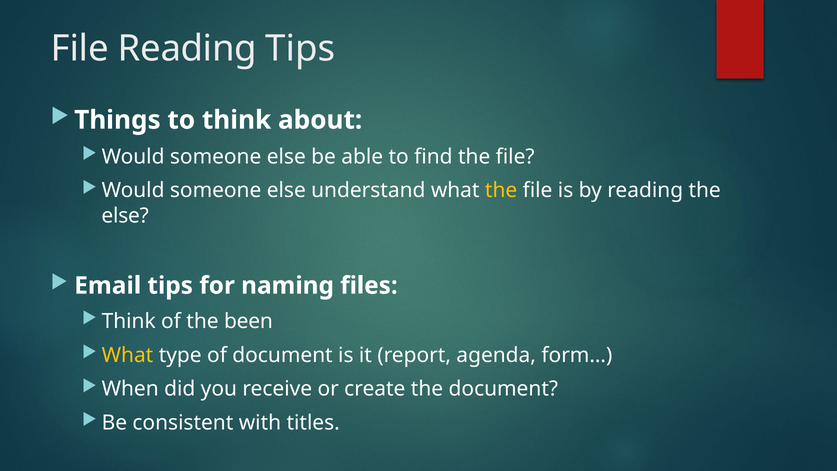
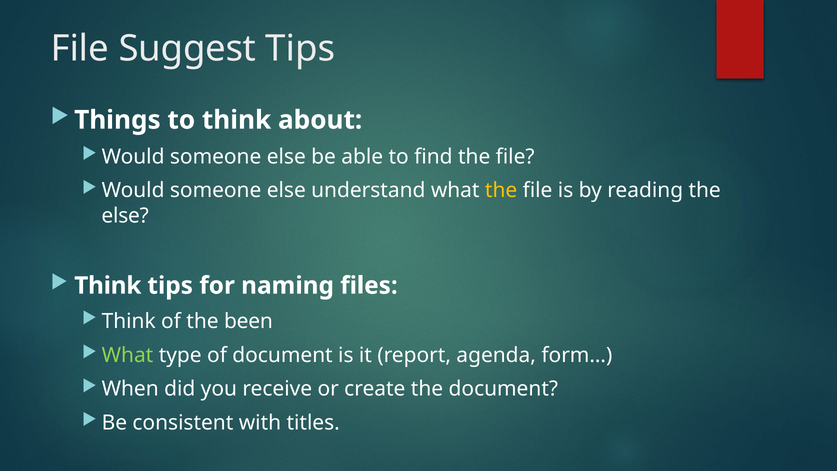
File Reading: Reading -> Suggest (187, 48)
Email: Email -> Think (108, 286)
What colour: yellow -> light green (127, 355)
